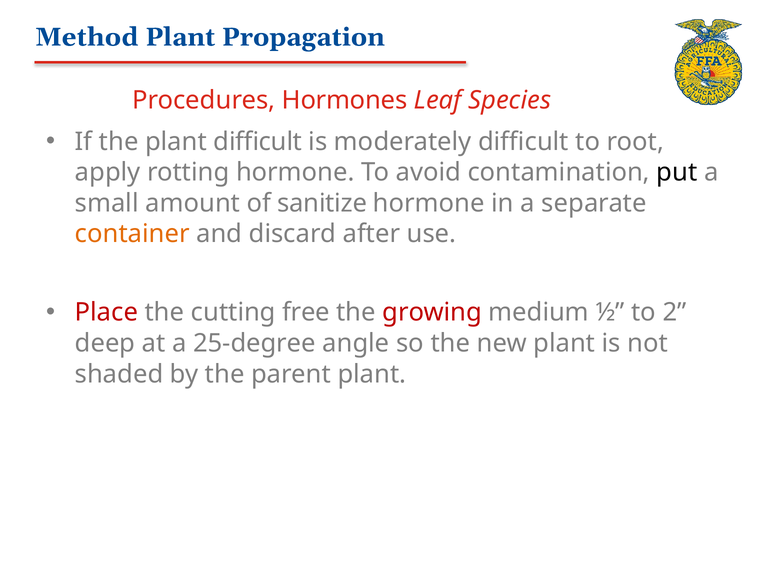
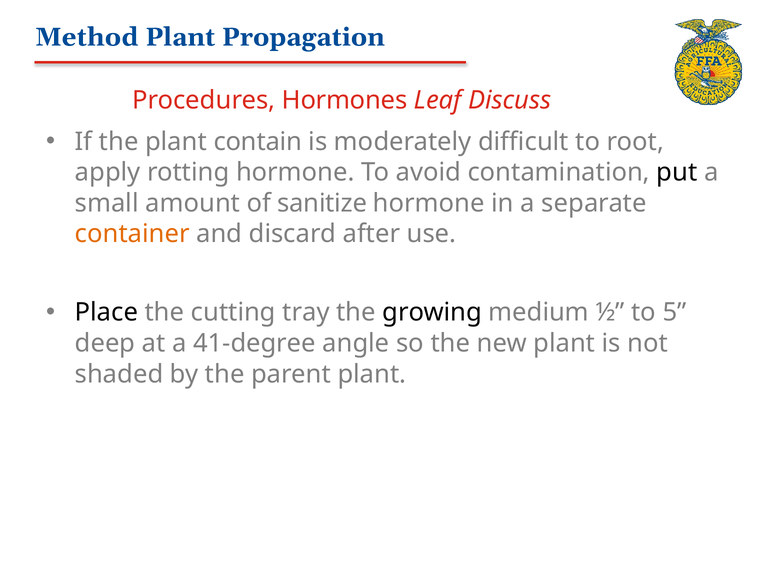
Species: Species -> Discuss (510, 100)
plant difficult: difficult -> contain (258, 141)
Place colour: red -> black (106, 312)
free: free -> tray (306, 312)
growing colour: red -> black (432, 312)
2: 2 -> 5 (675, 312)
25-degree: 25-degree -> 41-degree (255, 343)
